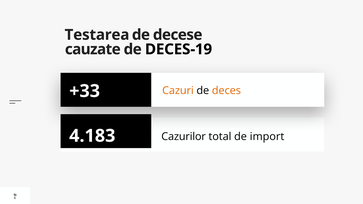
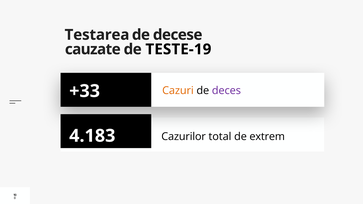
DECES-19: DECES-19 -> TESTE-19 (178, 49)
deces colour: orange -> purple (226, 91)
import: import -> extrem (267, 137)
